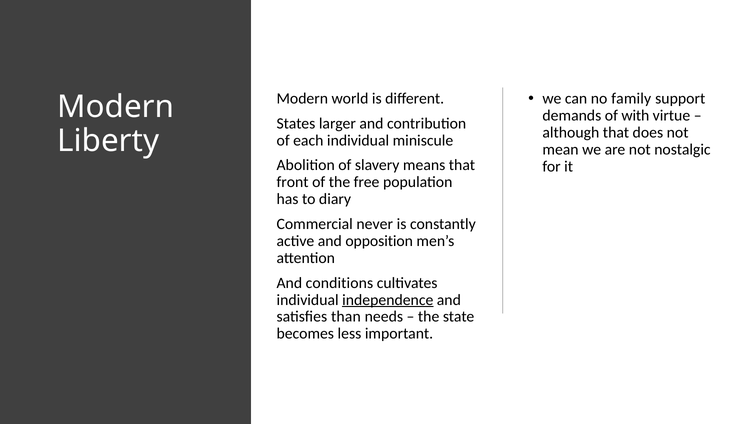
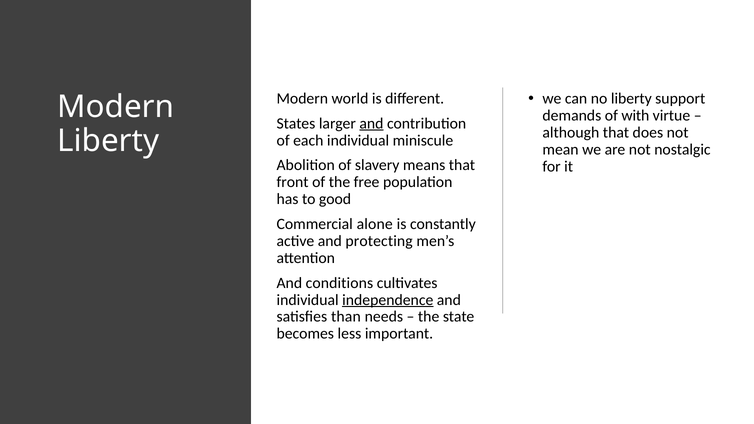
no family: family -> liberty (631, 99)
and underline: none -> present (371, 123)
diary: diary -> good (335, 199)
never: never -> alone (375, 224)
opposition: opposition -> protecting (379, 241)
